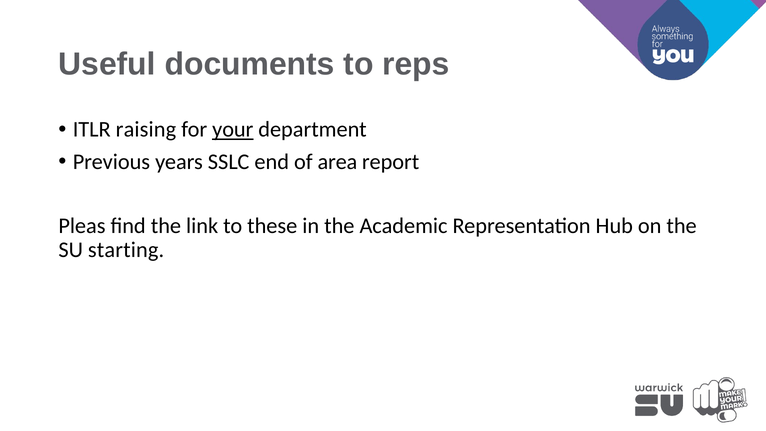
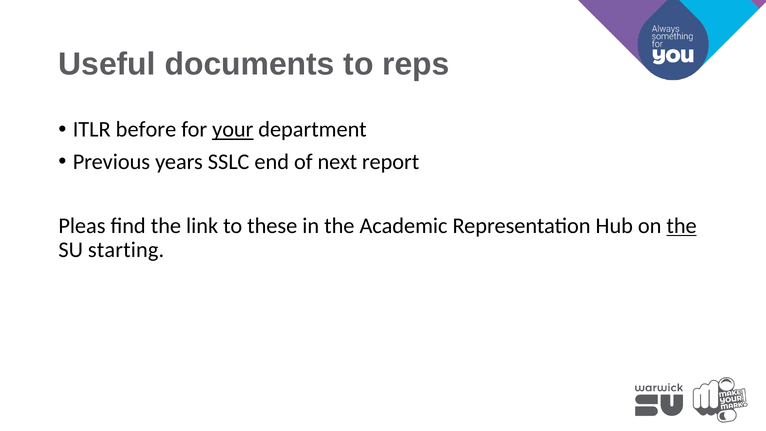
raising: raising -> before (146, 130)
area: area -> next (337, 162)
the underline: none -> present (682, 226)
